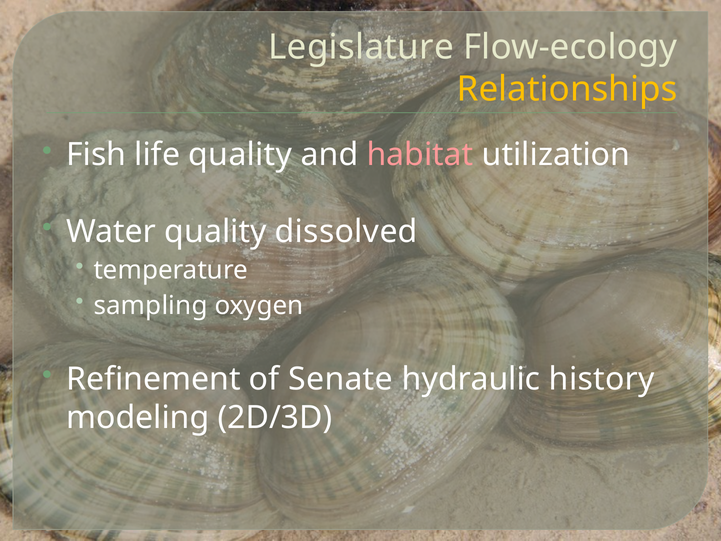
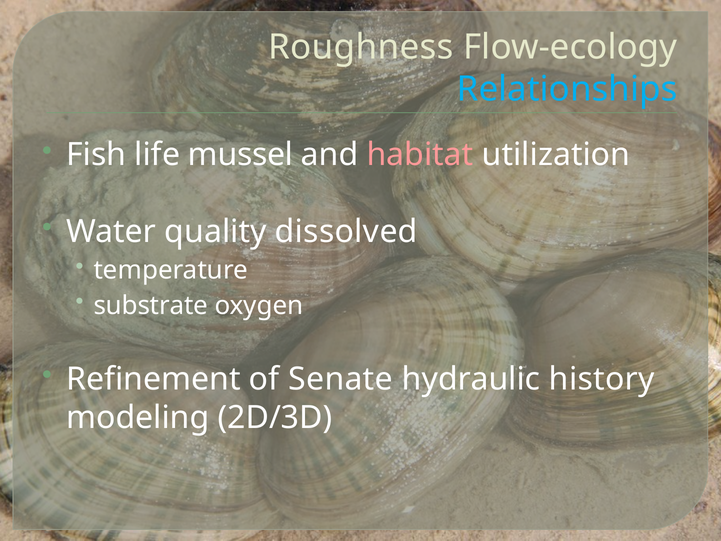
Legislature: Legislature -> Roughness (361, 47)
Relationships colour: yellow -> light blue (567, 89)
life quality: quality -> mussel (241, 155)
sampling: sampling -> substrate (151, 305)
